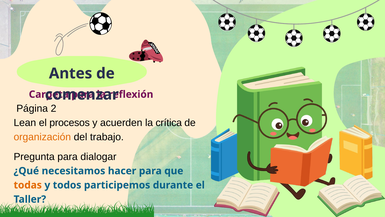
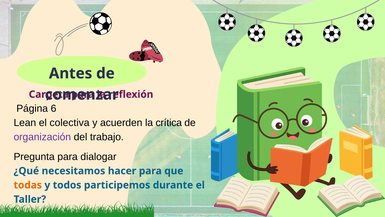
2: 2 -> 6 (53, 108)
procesos: procesos -> colectiva (70, 123)
organización colour: orange -> purple (42, 137)
